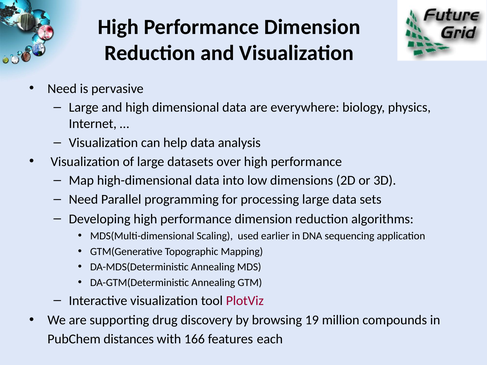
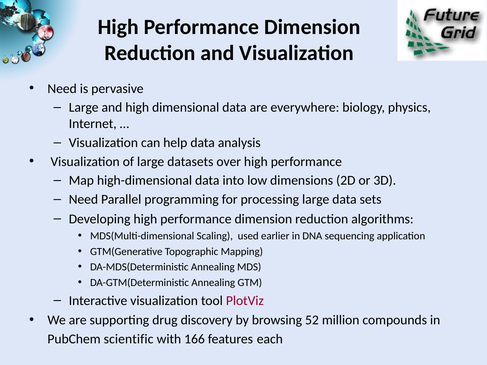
19: 19 -> 52 (312, 320)
distances: distances -> scientific (129, 339)
